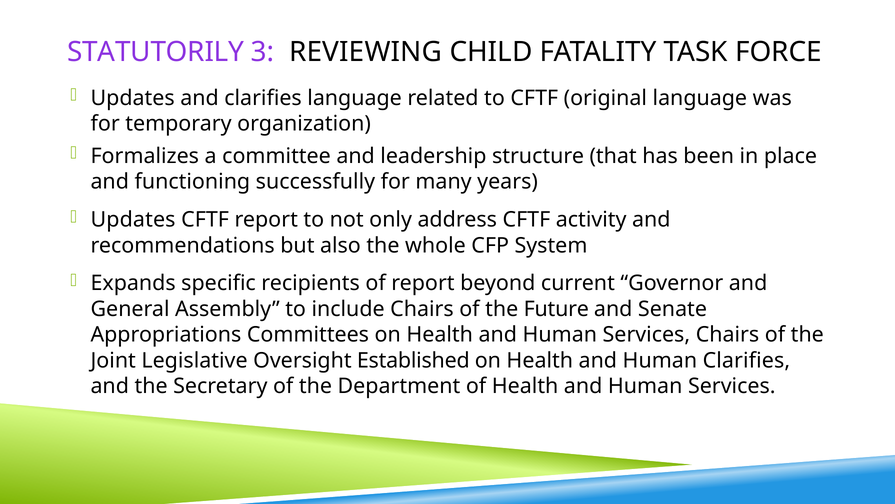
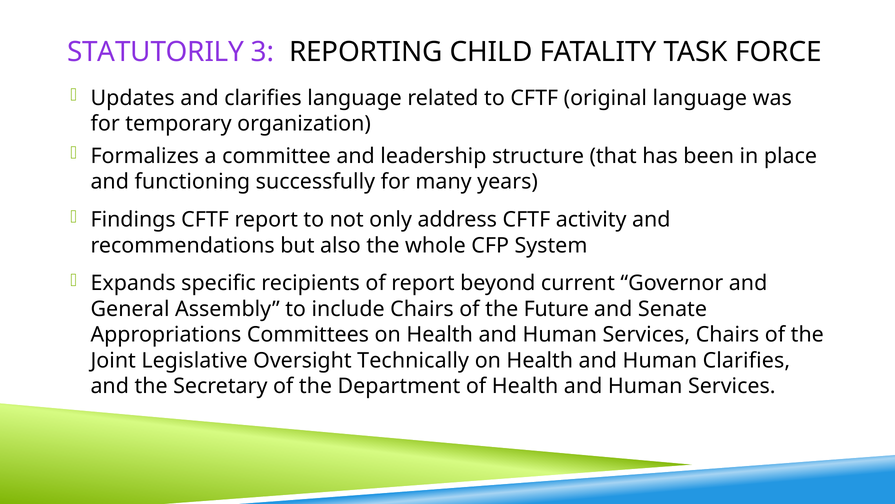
REVIEWING: REVIEWING -> REPORTING (366, 52)
Updates: Updates -> Findings (133, 219)
Established: Established -> Technically (413, 360)
